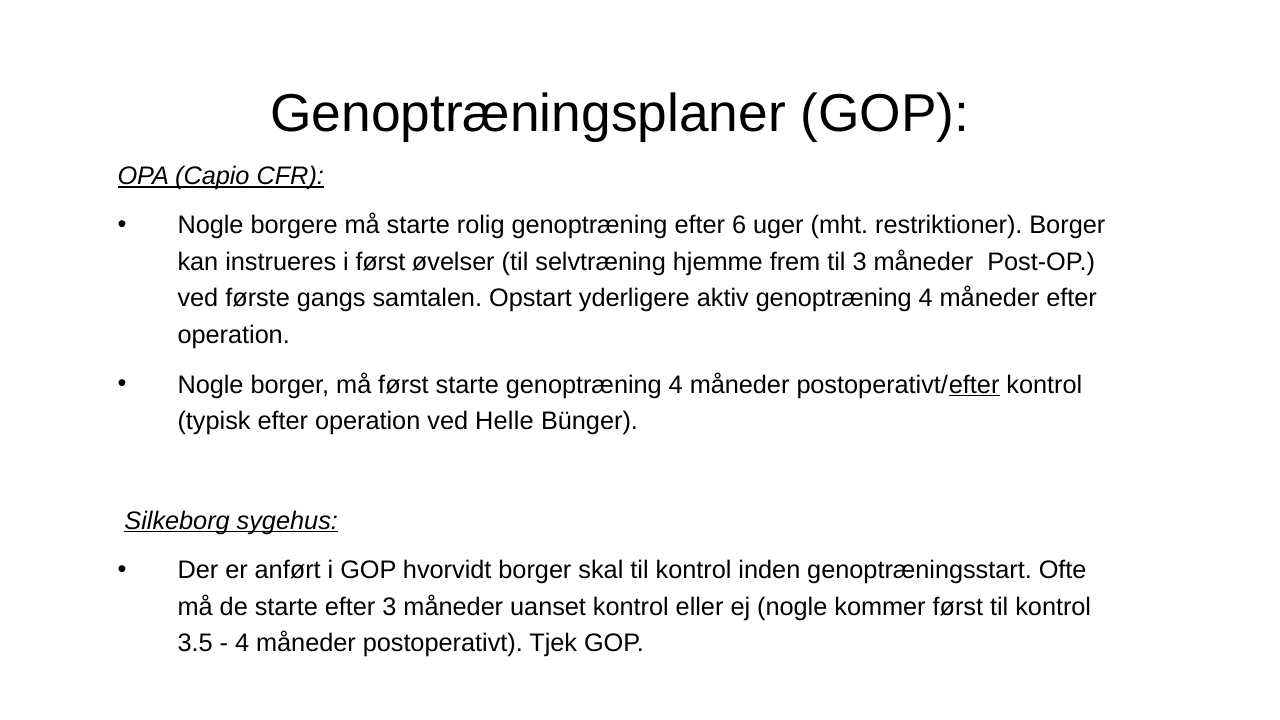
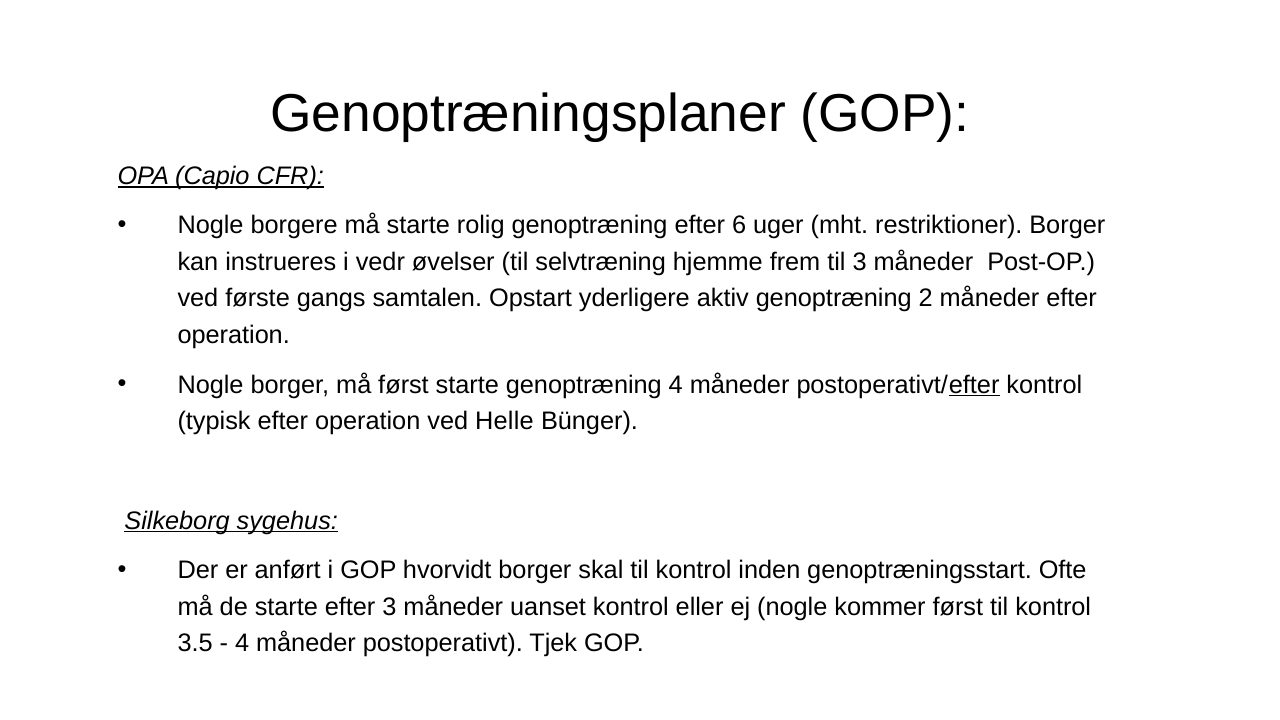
i først: først -> vedr (380, 262)
aktiv genoptræning 4: 4 -> 2 (926, 298)
